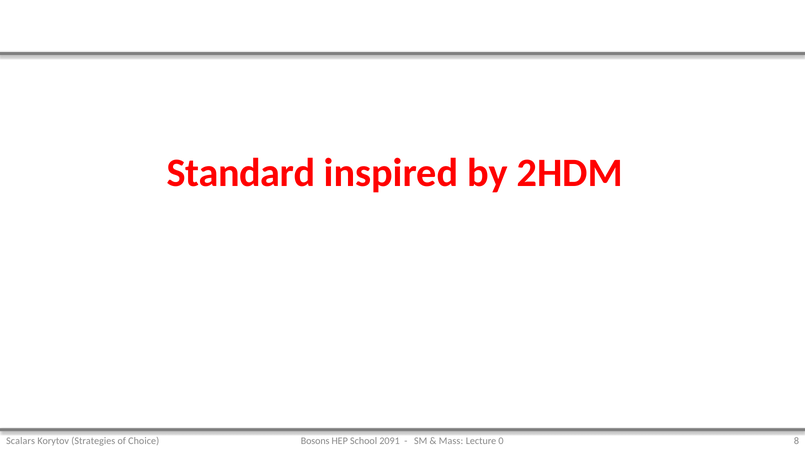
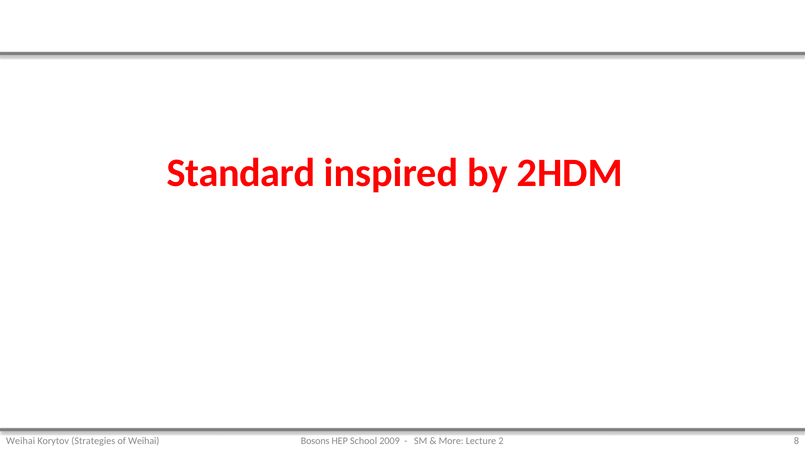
2091: 2091 -> 2009 (390, 441)
Mass: Mass -> More (451, 441)
0: 0 -> 2 (501, 441)
Scalars: Scalars -> Weihai (21, 441)
of Choice: Choice -> Weihai (144, 441)
